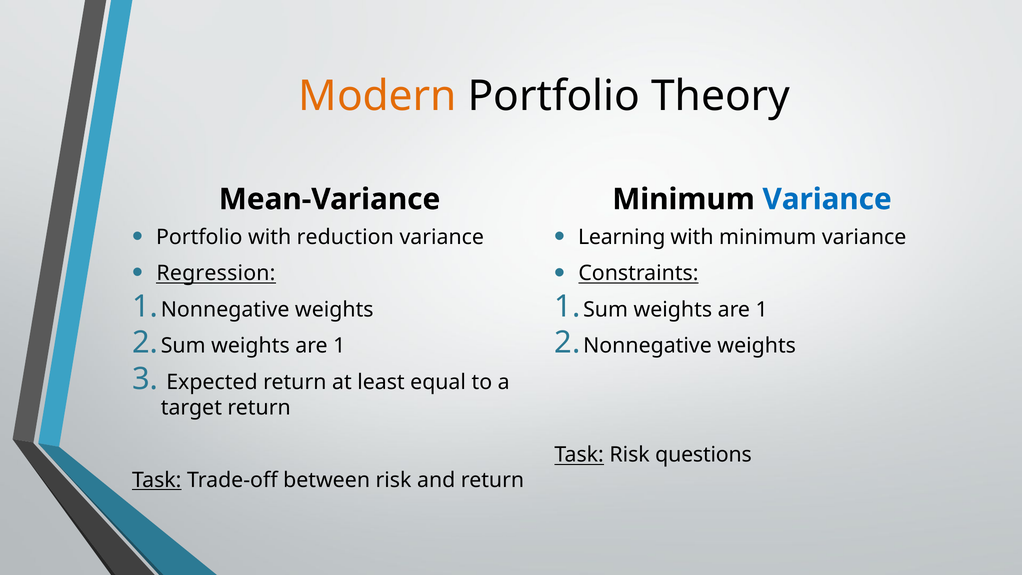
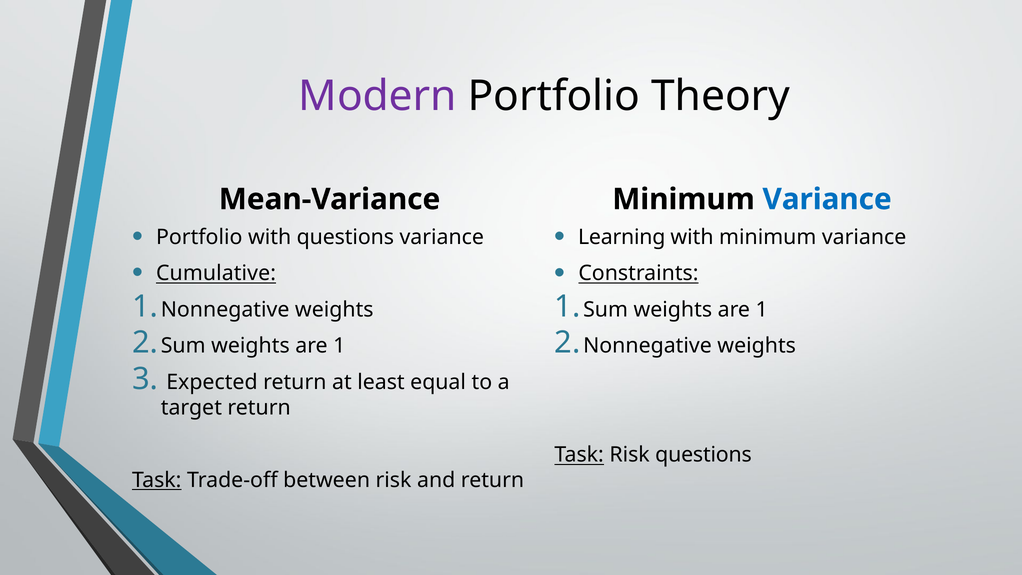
Modern colour: orange -> purple (378, 96)
with reduction: reduction -> questions (345, 237)
Regression: Regression -> Cumulative (216, 273)
